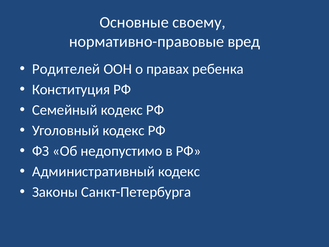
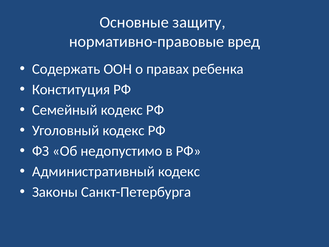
своему: своему -> защиту (199, 22)
Родителей: Родителей -> Содержать (66, 69)
